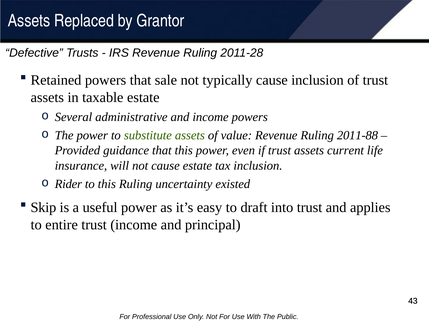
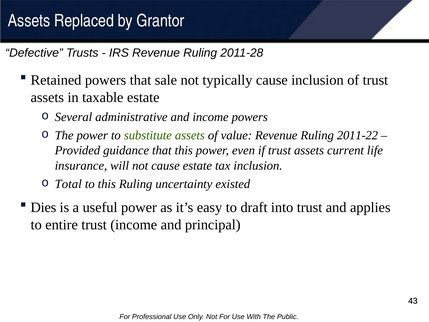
2011-88: 2011-88 -> 2011-22 (357, 135)
Rider: Rider -> Total (68, 184)
Skip: Skip -> Dies (43, 207)
